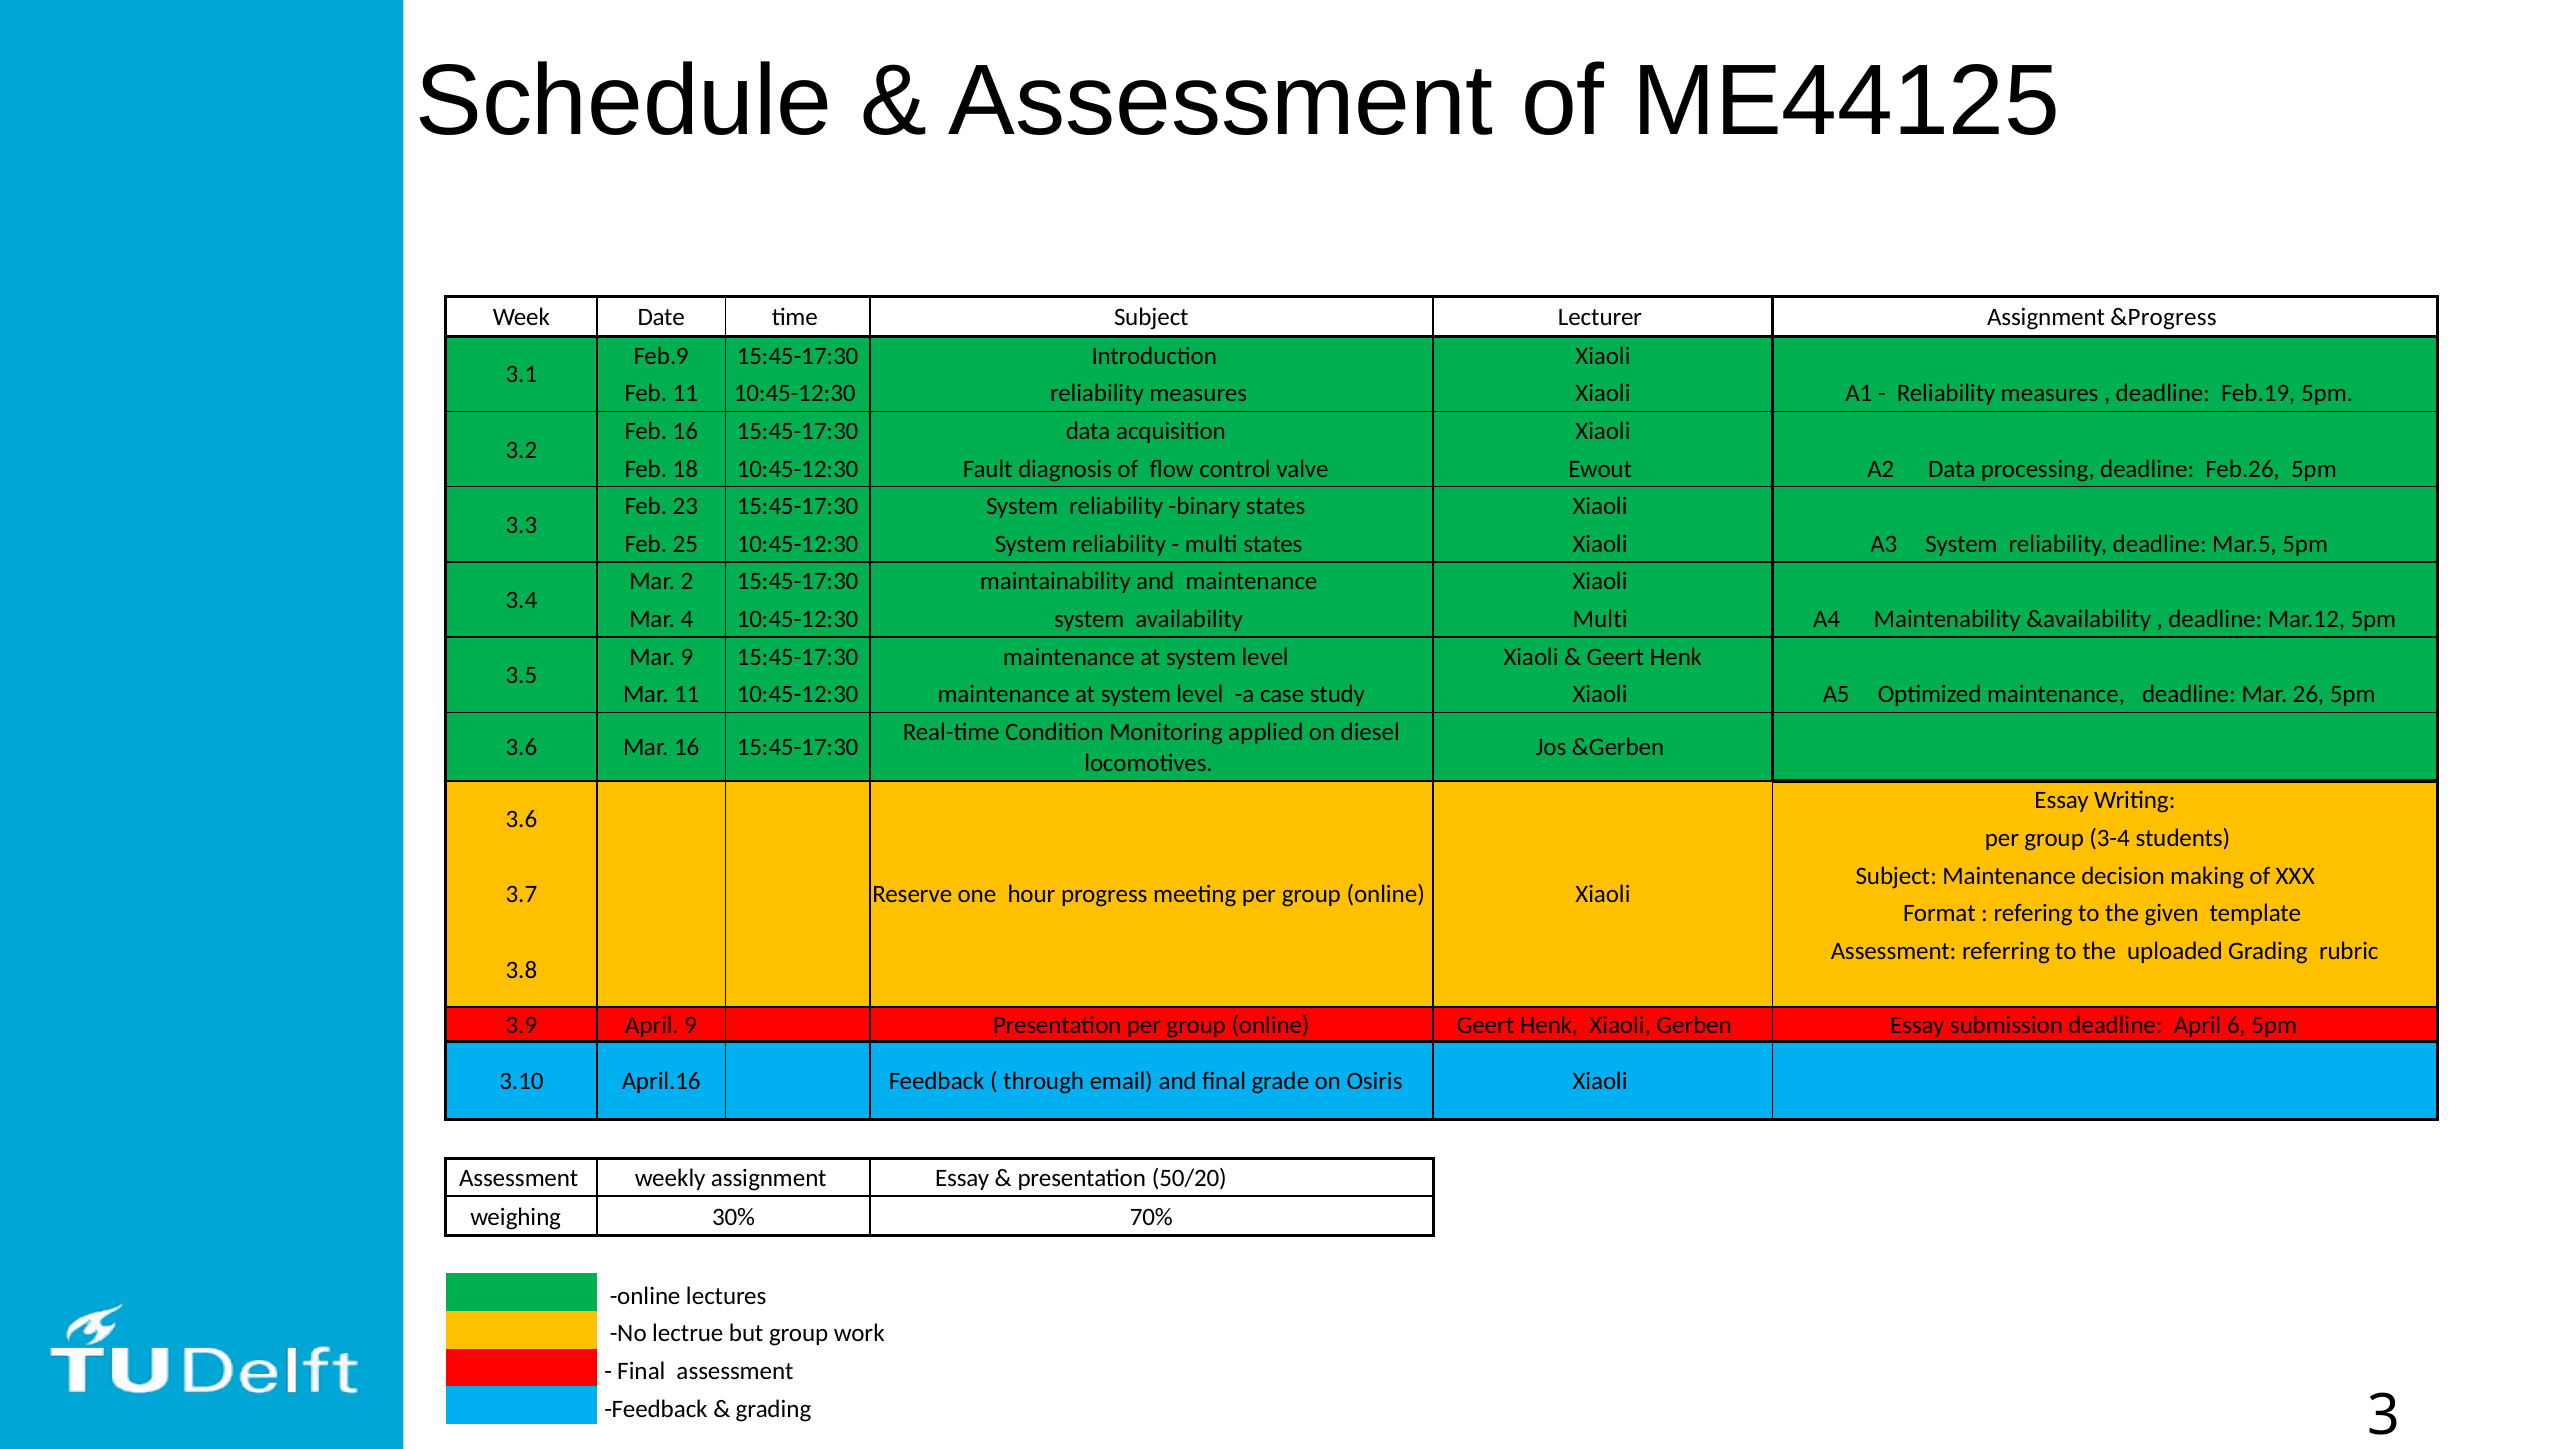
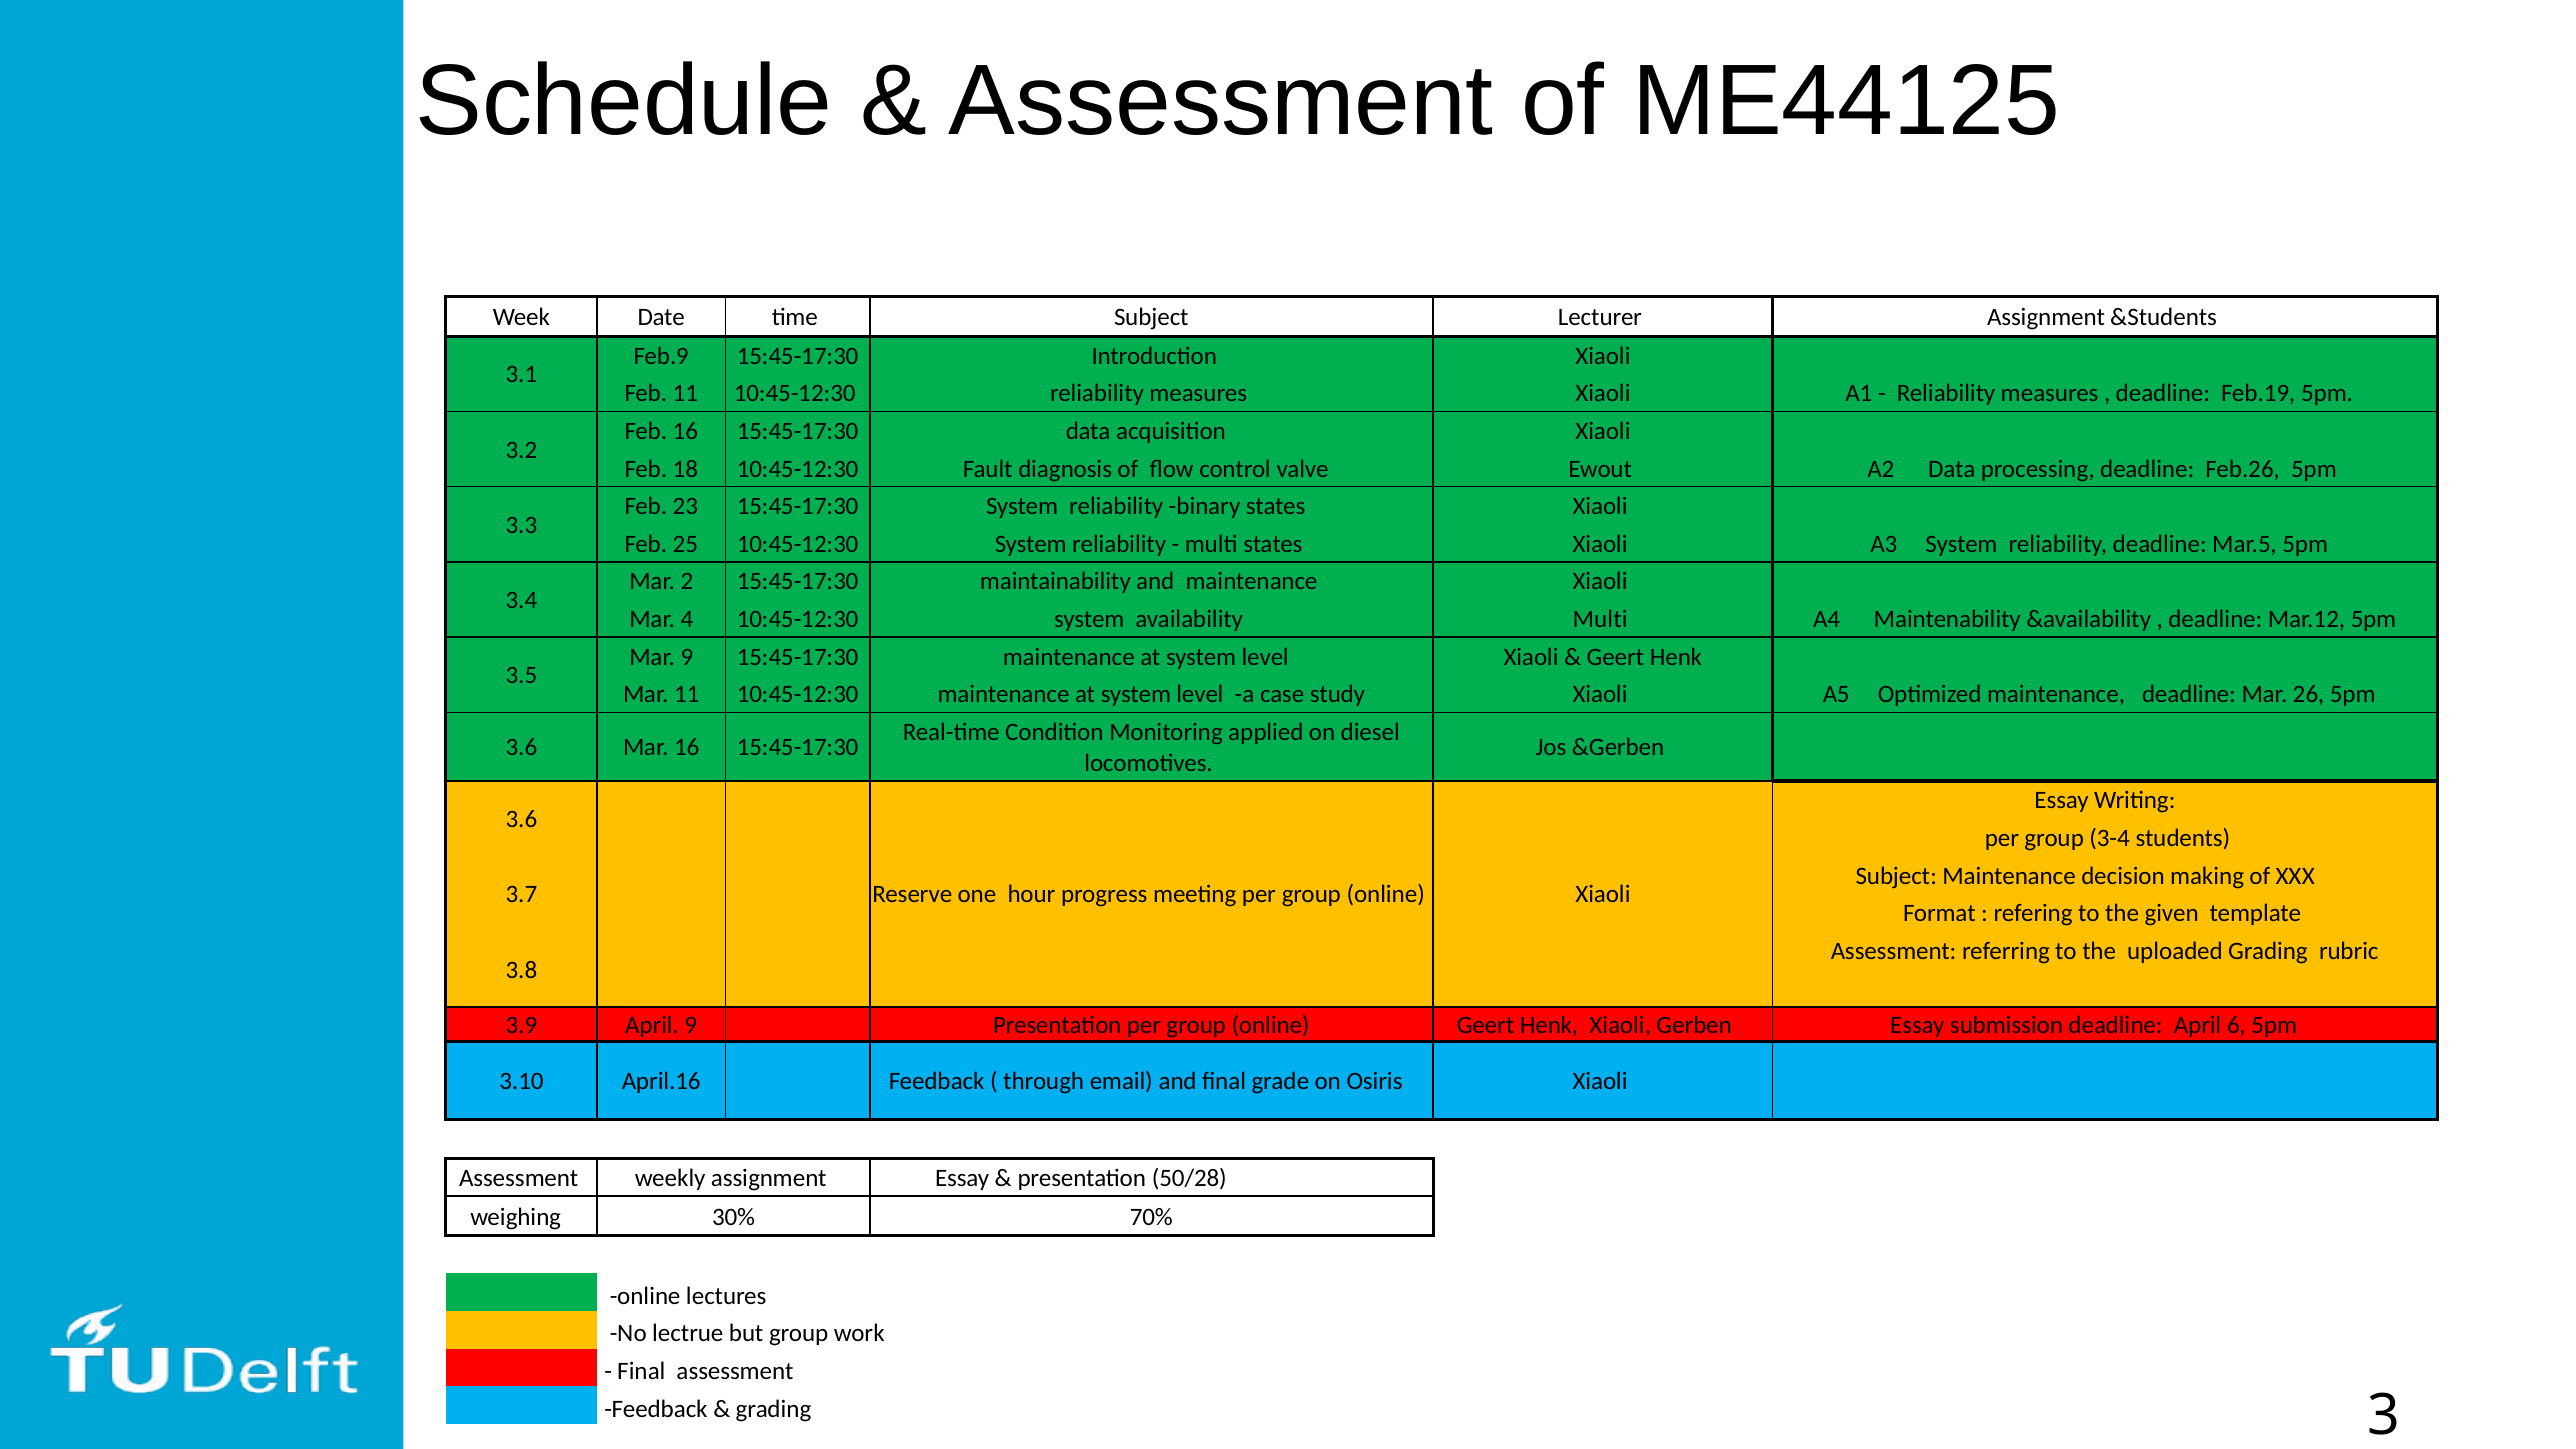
&Progress: &Progress -> &Students (2164, 317)
50/20: 50/20 -> 50/28 (1189, 1178)
